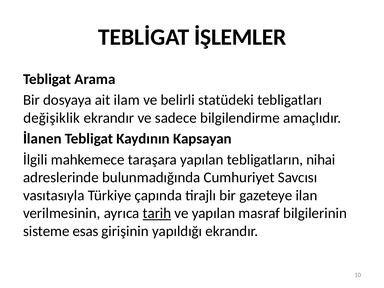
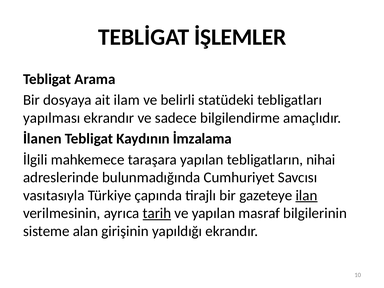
değişiklik: değişiklik -> yapılması (52, 118)
Kapsayan: Kapsayan -> İmzalama (202, 139)
ilan underline: none -> present (306, 195)
esas: esas -> alan (86, 231)
